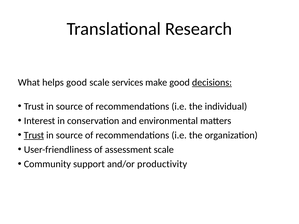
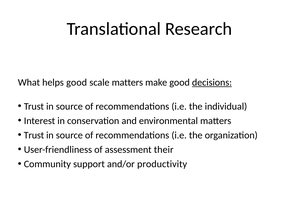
scale services: services -> matters (127, 83)
Trust underline: present -> none (34, 135)
assessment scale: scale -> their (164, 150)
